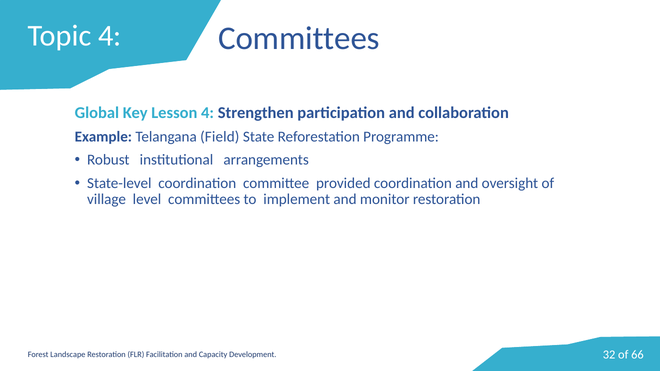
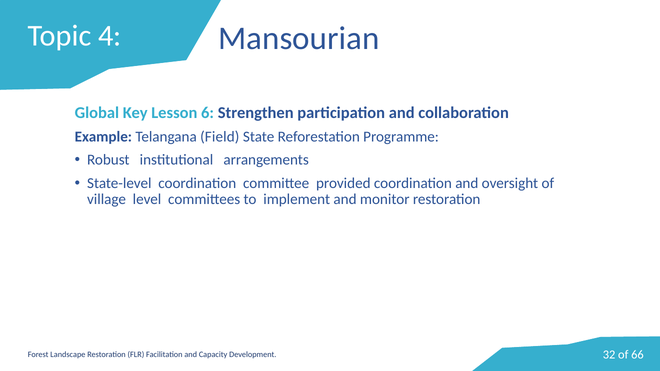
4 Committees: Committees -> Mansourian (299, 39)
Lesson 4: 4 -> 6 (208, 113)
